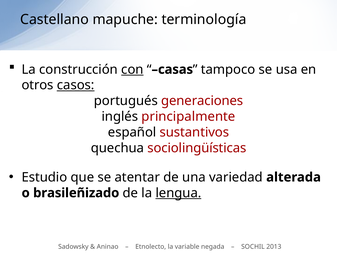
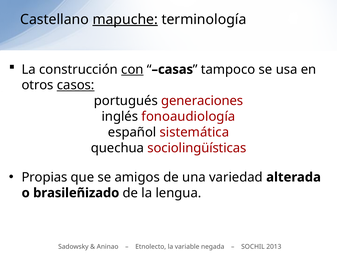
mapuche underline: none -> present (125, 19)
principalmente: principalmente -> fonoaudiología (188, 116)
sustantivos: sustantivos -> sistemática (194, 132)
Estudio: Estudio -> Propias (44, 177)
atentar: atentar -> amigos (137, 177)
lengua underline: present -> none (178, 193)
